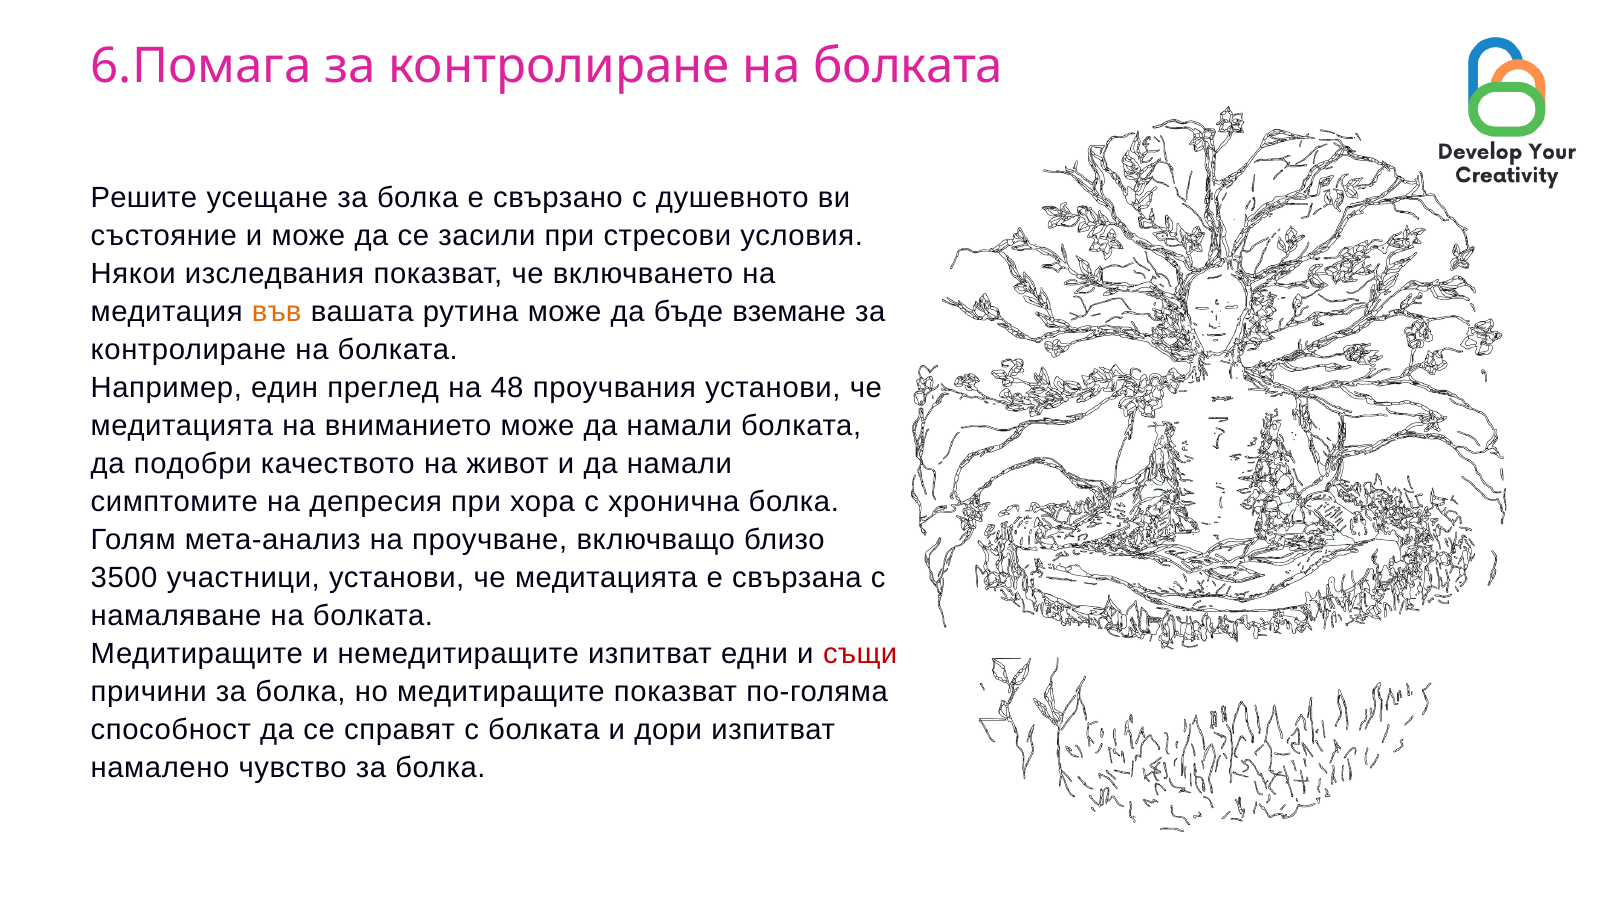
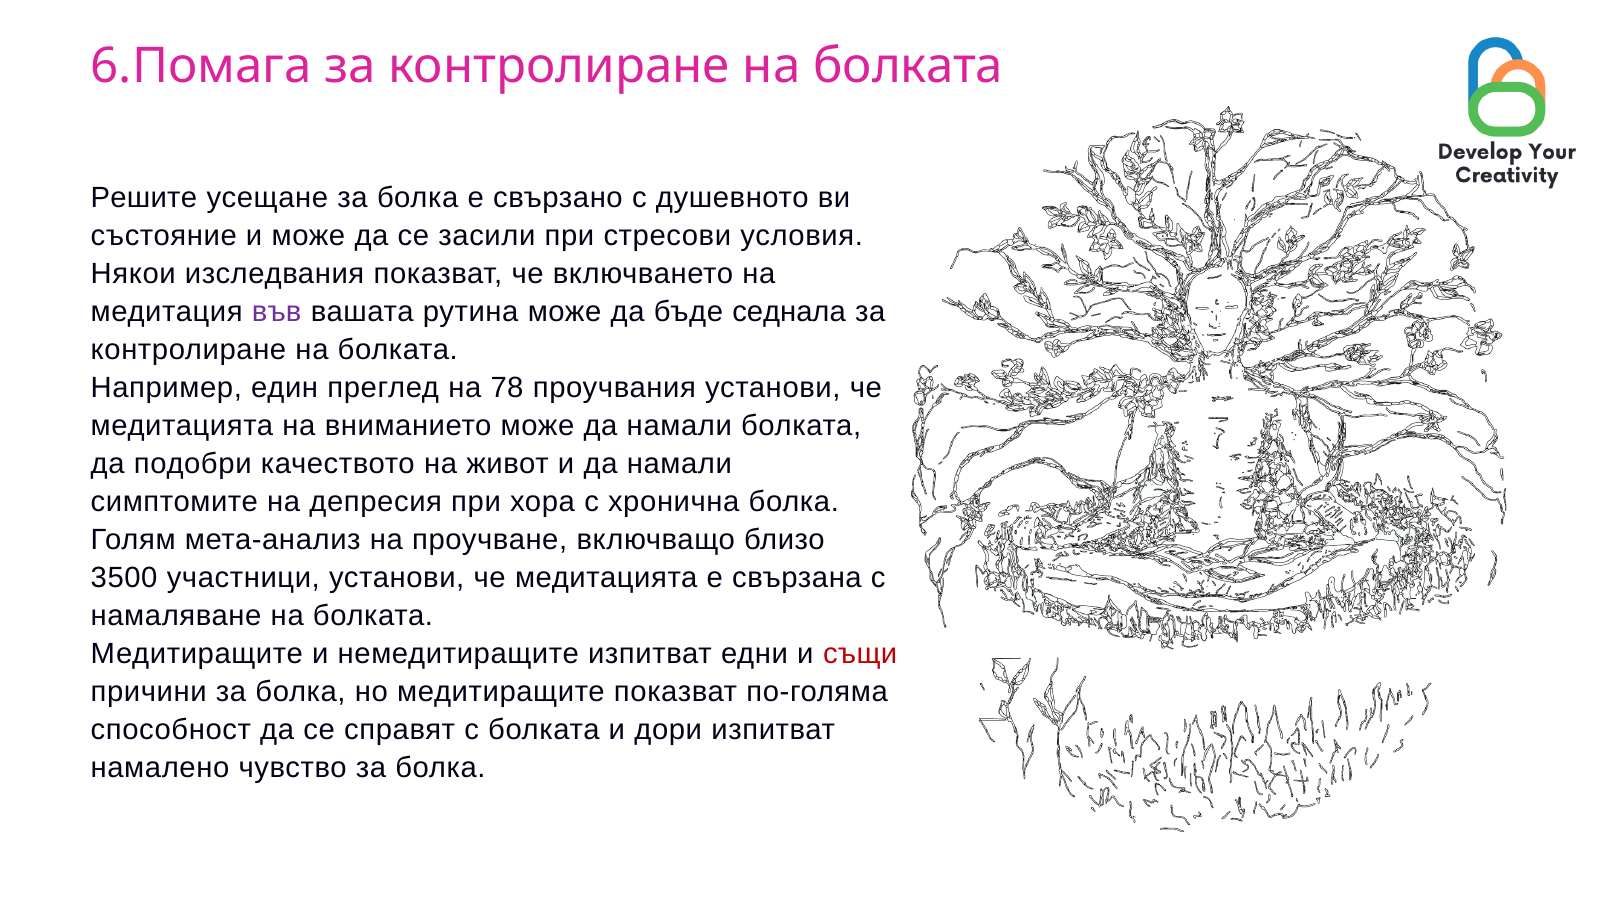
във colour: orange -> purple (277, 312)
вземане: вземане -> седнала (789, 312)
48: 48 -> 78 (507, 388)
